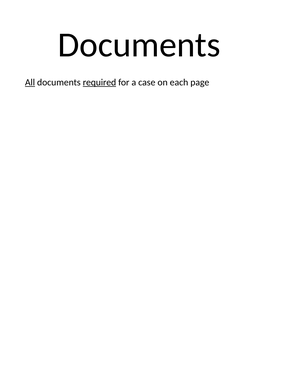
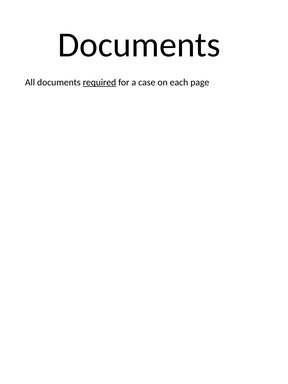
All underline: present -> none (30, 82)
